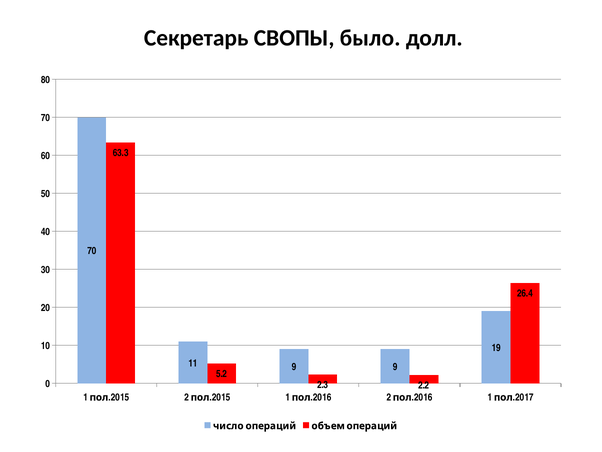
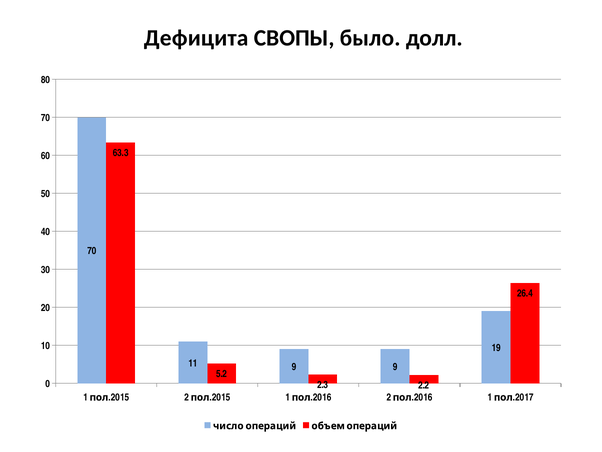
Секретарь: Секретарь -> Дефицита (196, 38)
